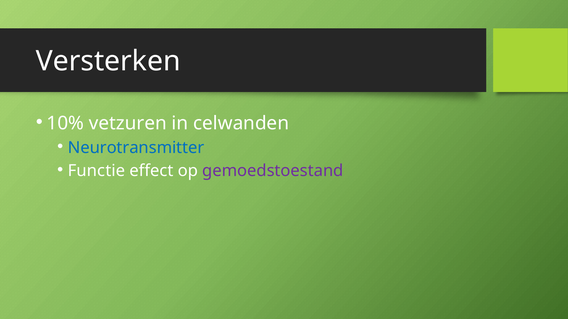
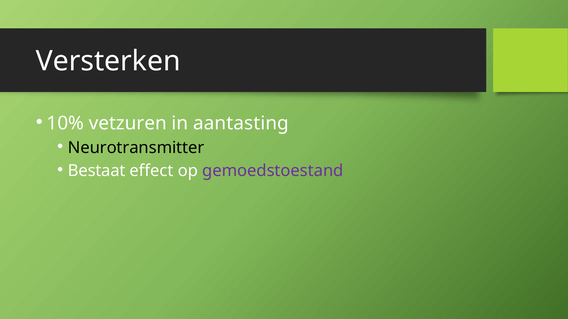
celwanden: celwanden -> aantasting (241, 123)
Neurotransmitter colour: blue -> black (136, 148)
Functie: Functie -> Bestaat (97, 171)
